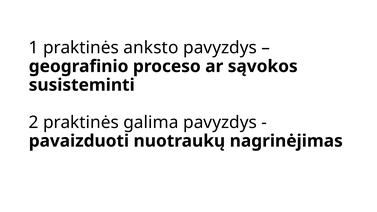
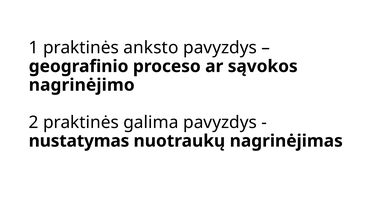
susisteminti: susisteminti -> nagrinėjimo (82, 85)
pavaizduoti: pavaizduoti -> nustatymas (79, 141)
